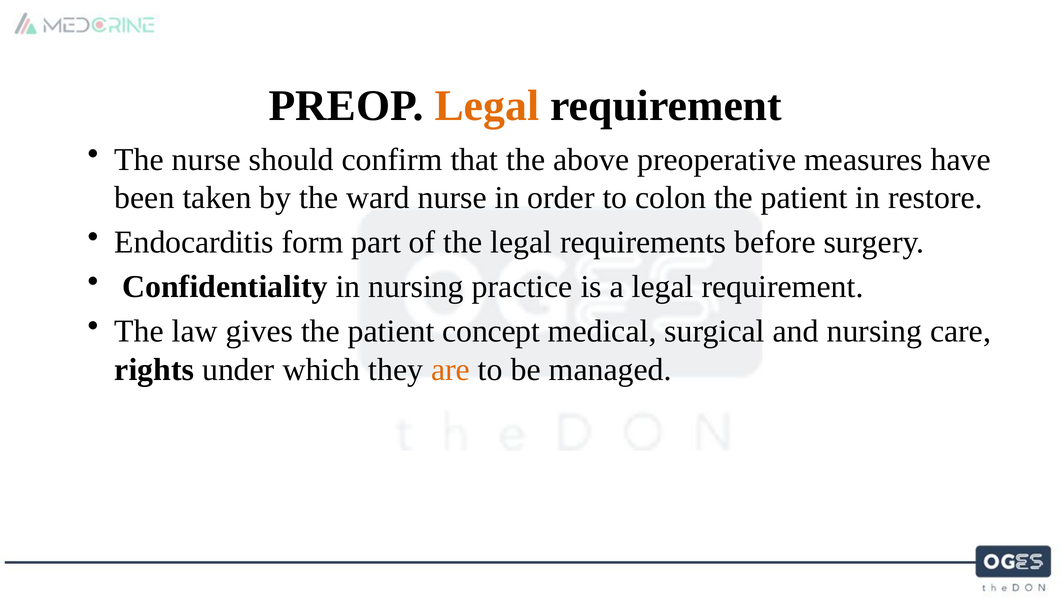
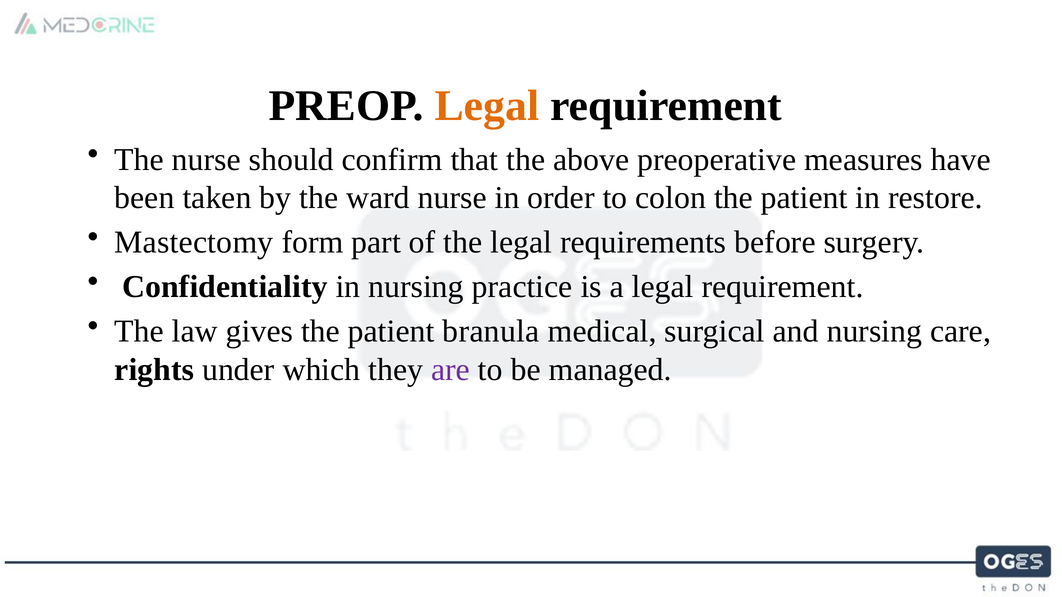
Endocarditis: Endocarditis -> Mastectomy (194, 242)
concept: concept -> branula (491, 332)
are colour: orange -> purple (451, 370)
